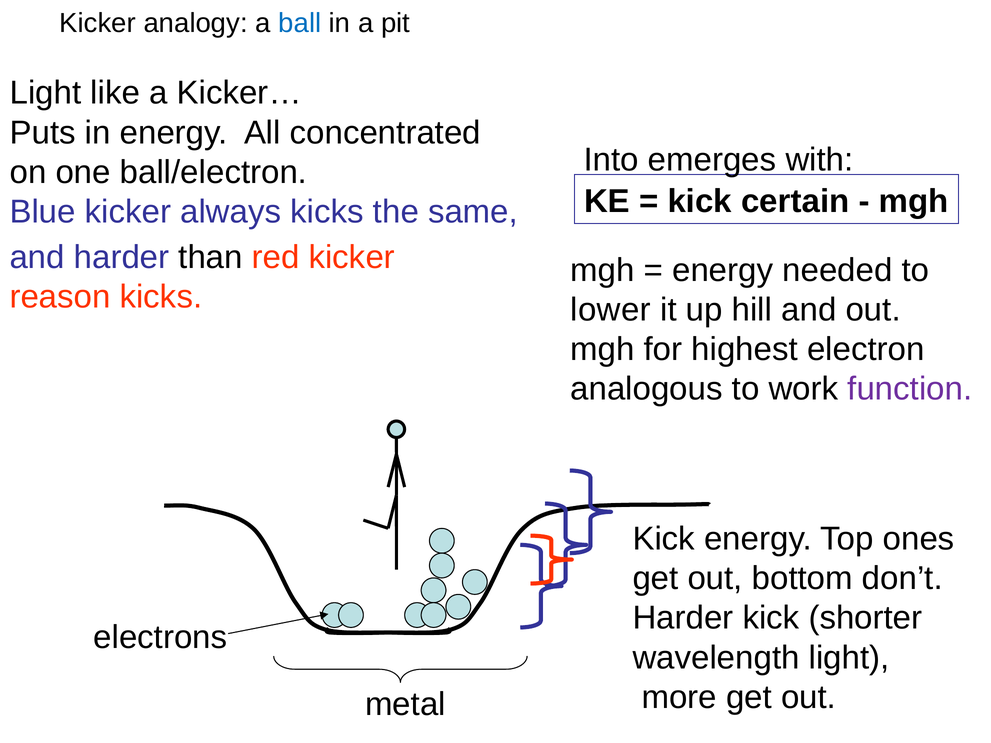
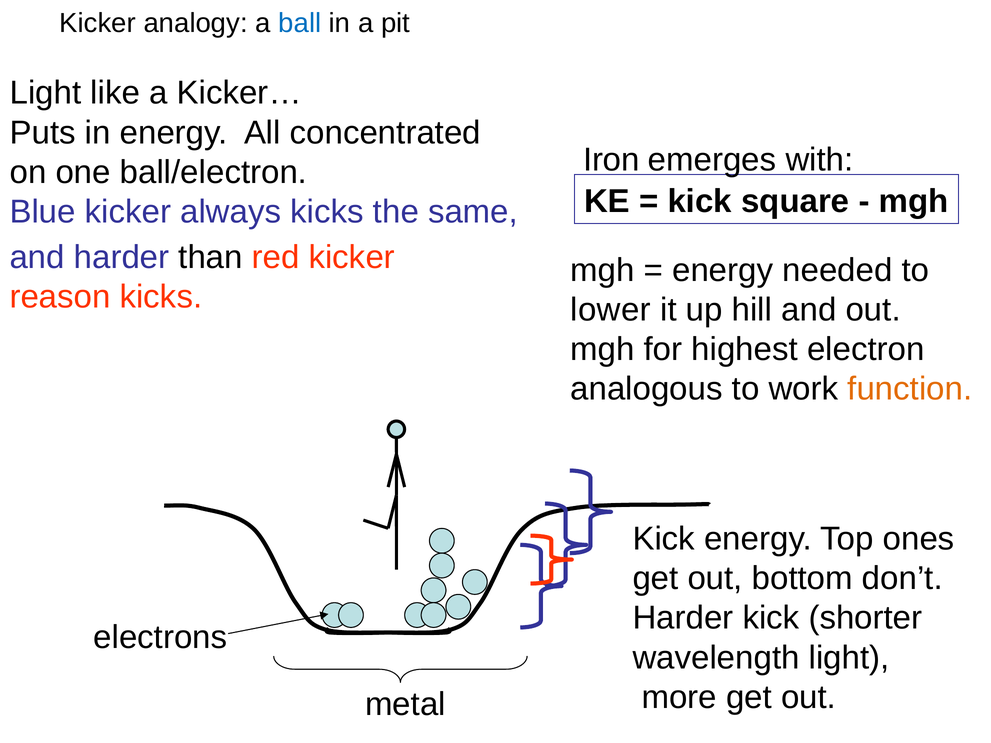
Into: Into -> Iron (611, 160)
certain: certain -> square (795, 201)
function colour: purple -> orange (910, 389)
